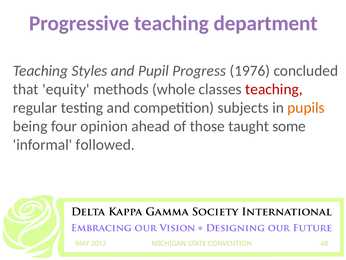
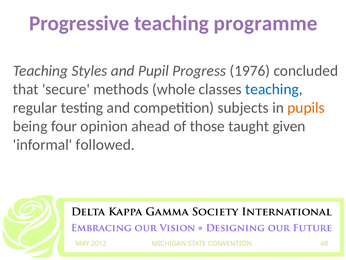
department: department -> programme (266, 23)
equity: equity -> secure (66, 89)
teaching colour: red -> blue (274, 89)
some: some -> given (289, 126)
